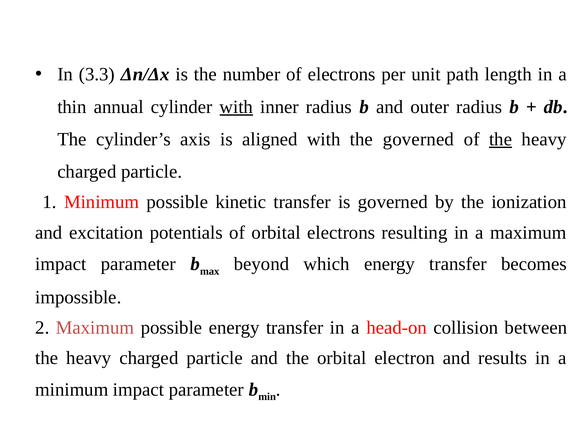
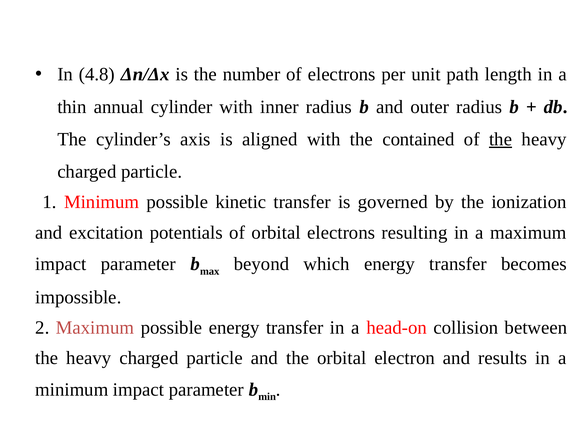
3.3: 3.3 -> 4.8 (97, 74)
with underline: present -> none (236, 107)
the governed: governed -> contained (419, 139)
